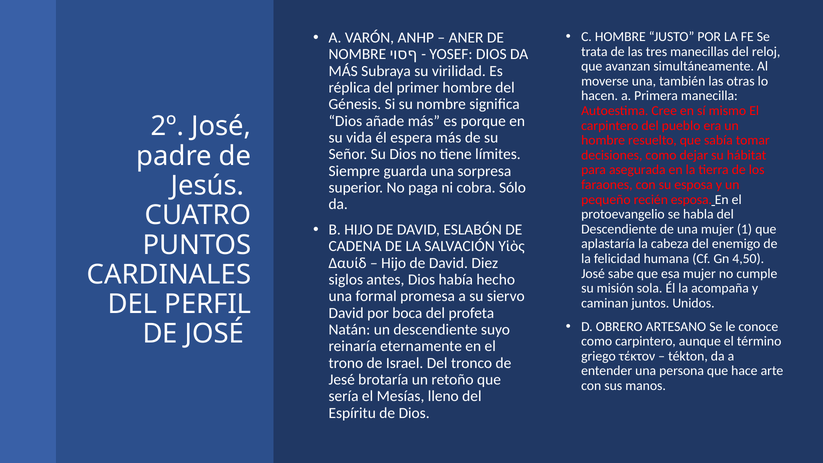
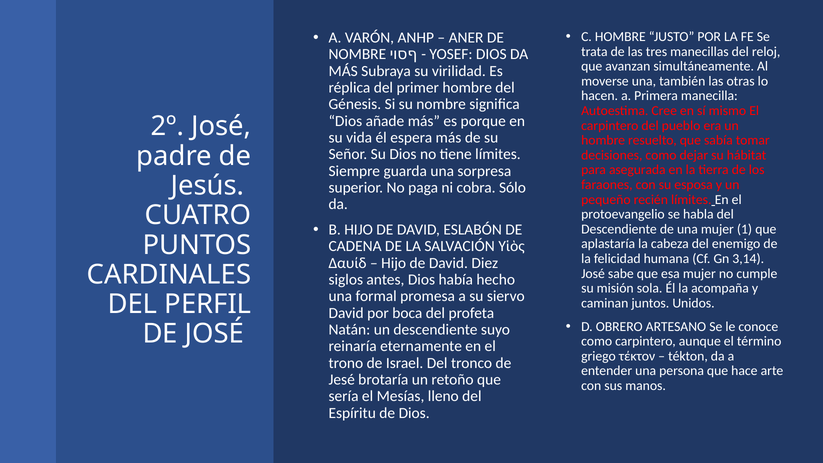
recién esposa: esposa -> límites (691, 200)
4,50: 4,50 -> 3,14 (748, 259)
